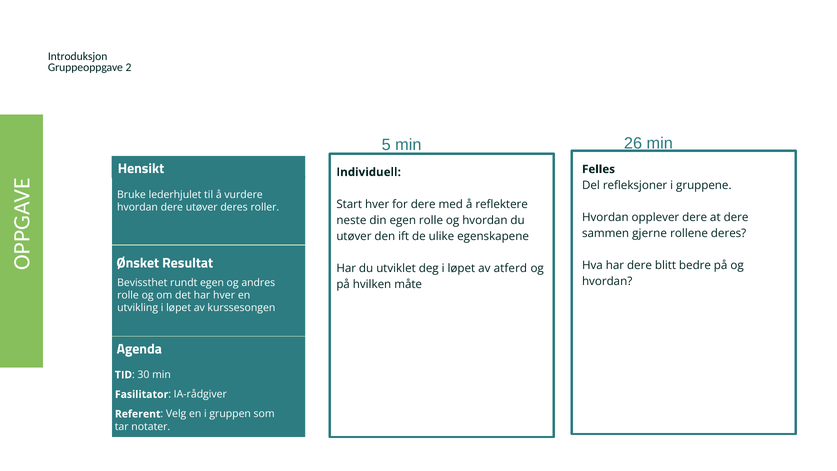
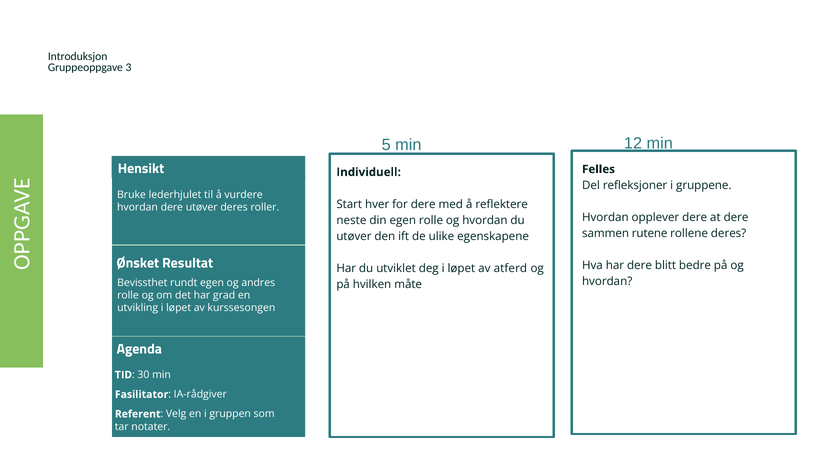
2: 2 -> 3 (129, 68)
26: 26 -> 12 (633, 143)
gjerne: gjerne -> rutene (650, 233)
har hver: hver -> grad (224, 295)
